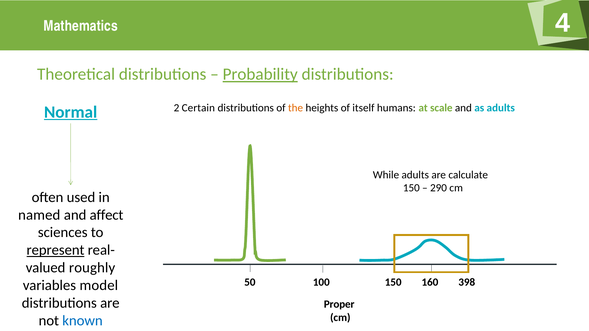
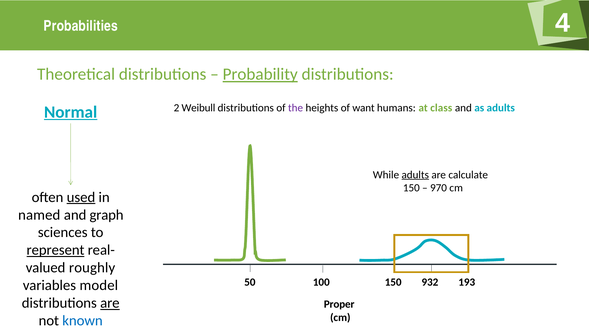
Mathematics: Mathematics -> Probabilities (81, 26)
Certain: Certain -> Weibull (198, 108)
the colour: orange -> purple (296, 108)
itself: itself -> want (364, 108)
scale: scale -> class (441, 108)
adults underline: none -> present (415, 175)
290: 290 -> 970 (439, 188)
used underline: none -> present (81, 197)
affect: affect -> graph (107, 215)
160: 160 -> 932 (430, 282)
398: 398 -> 193 (467, 282)
are underline: none -> present (110, 303)
